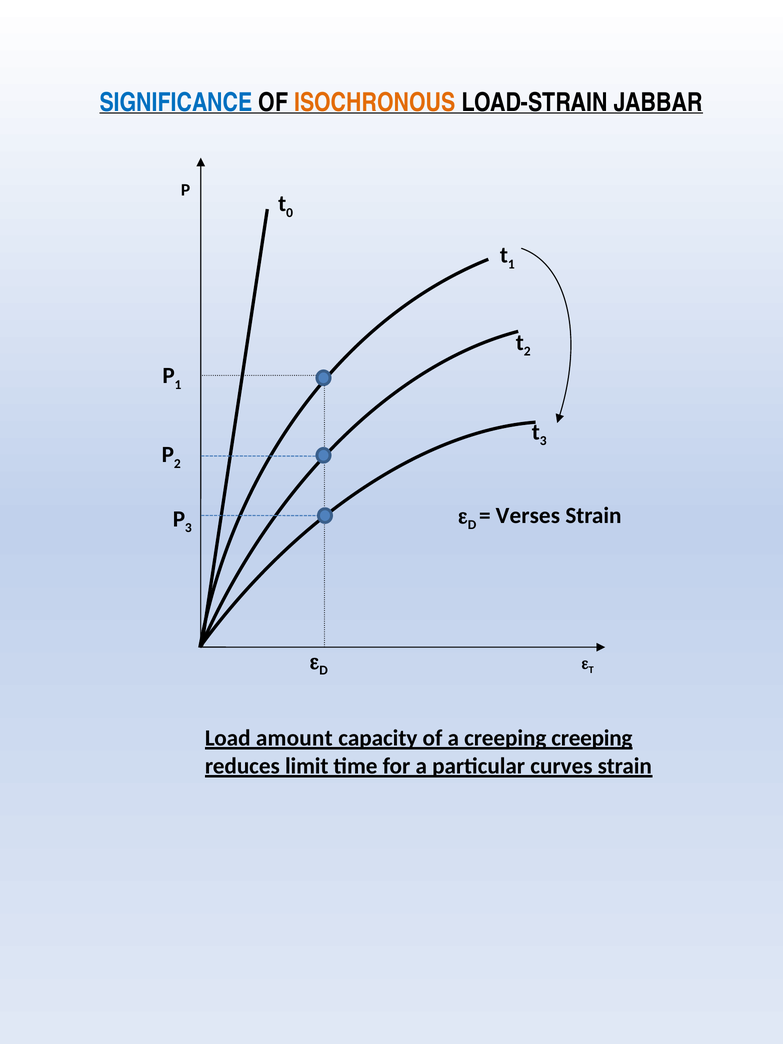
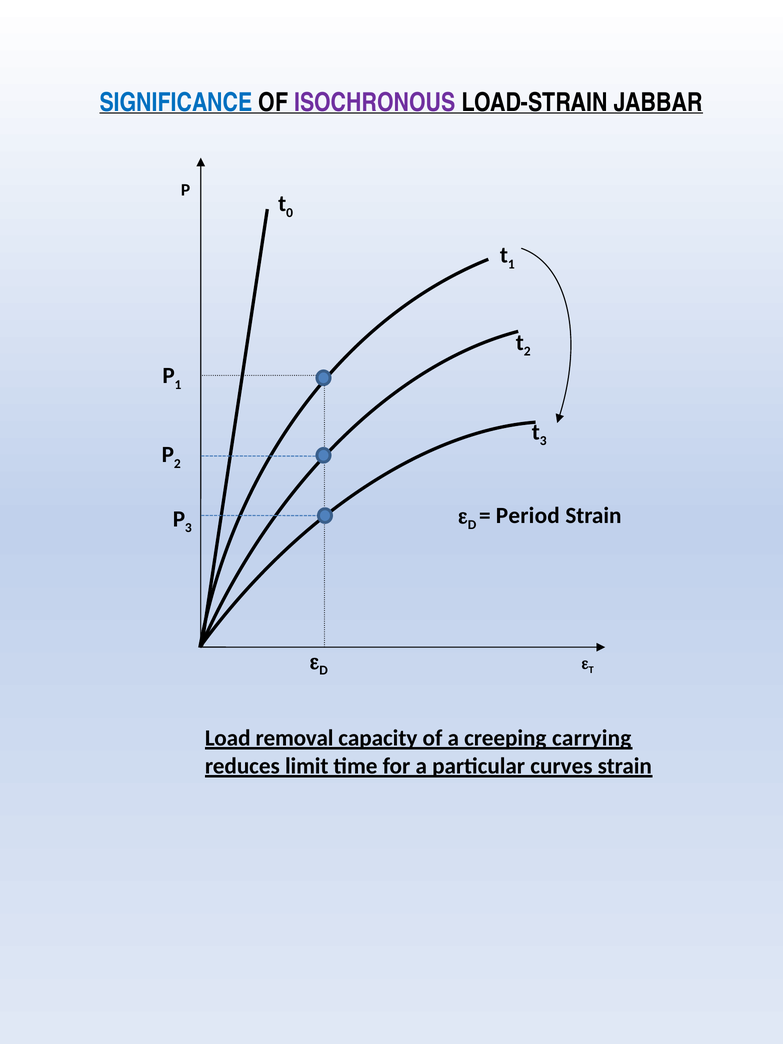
ISOCHRONOUS colour: orange -> purple (375, 103)
Verses: Verses -> Period (528, 516)
amount: amount -> removal (295, 738)
creeping creeping: creeping -> carrying (592, 738)
